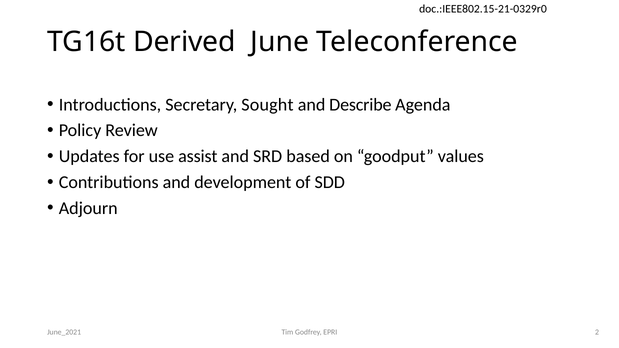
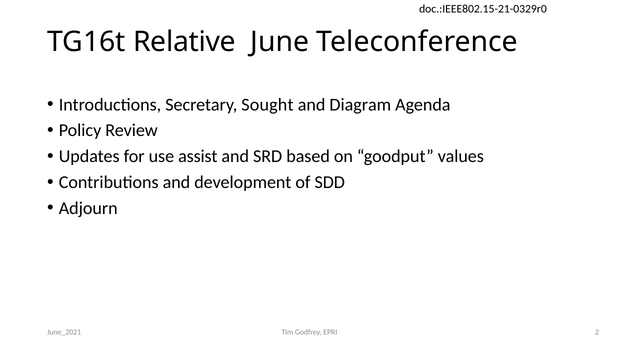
Derived: Derived -> Relative (184, 42)
Describe: Describe -> Diagram (360, 105)
